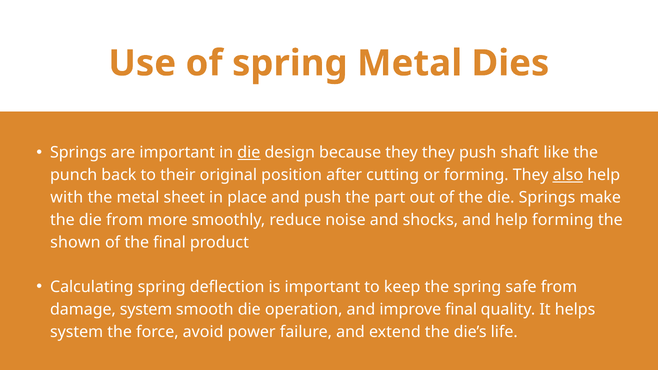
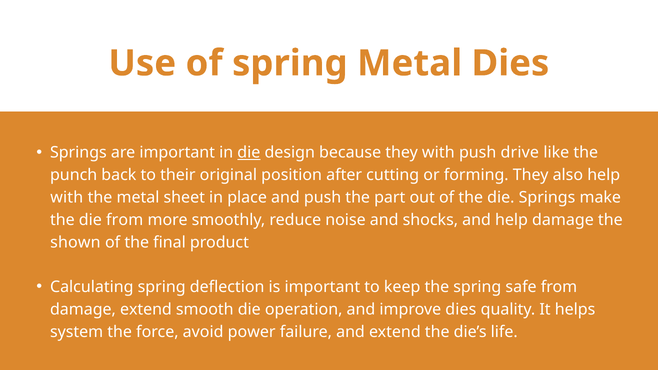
they they: they -> with (438, 153)
shaft: shaft -> drive (520, 153)
also underline: present -> none (568, 175)
help forming: forming -> damage (563, 220)
damage system: system -> extend (146, 310)
improve final: final -> dies (461, 310)
